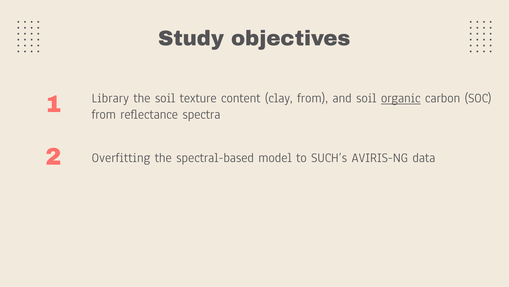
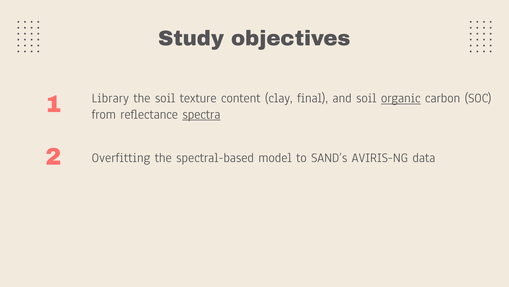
clay from: from -> final (313, 98)
spectra underline: none -> present (201, 114)
SUCH’s: SUCH’s -> SAND’s (329, 157)
